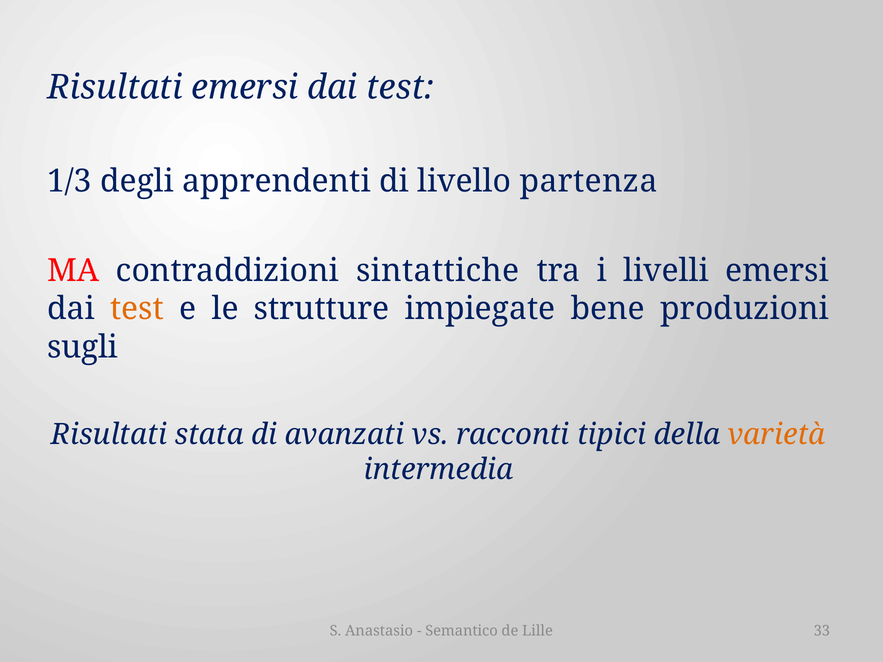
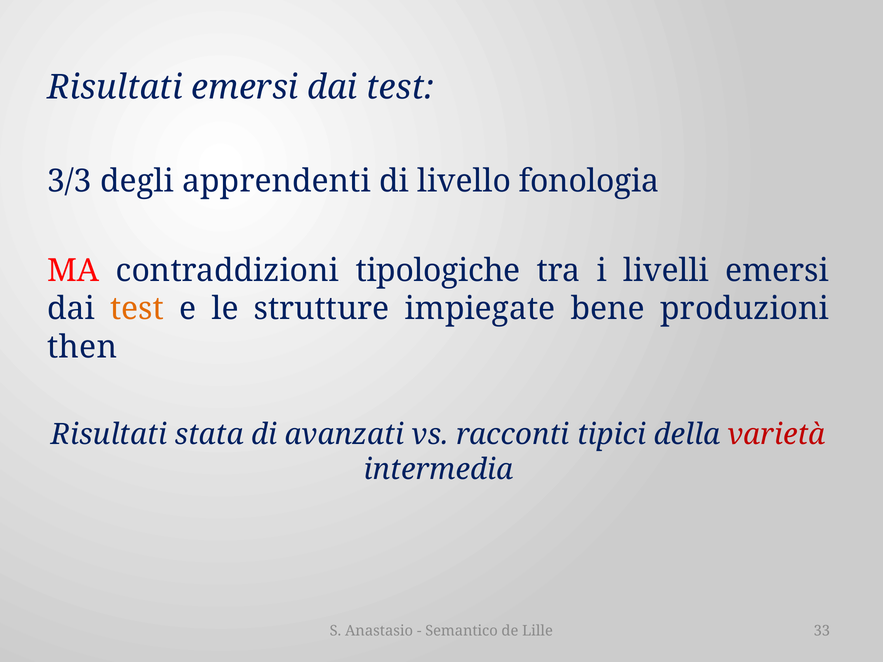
1/3: 1/3 -> 3/3 (69, 181)
partenza: partenza -> fonologia (589, 181)
sintattiche: sintattiche -> tipologiche (438, 271)
sugli: sugli -> then (82, 347)
varietà colour: orange -> red (777, 435)
